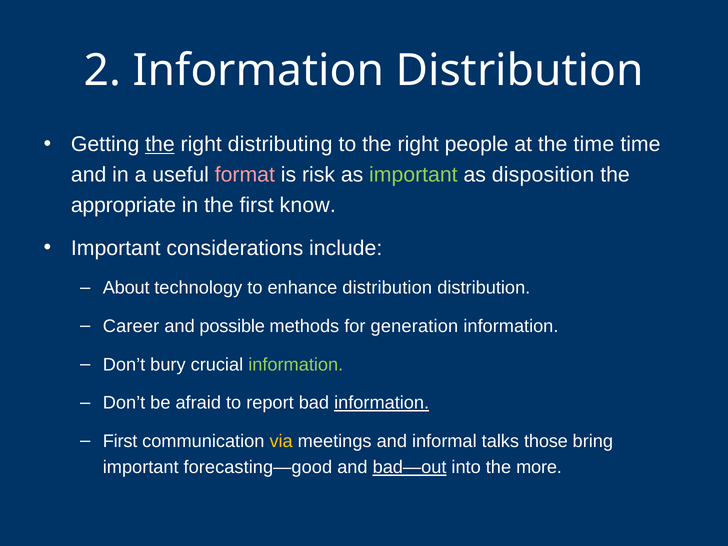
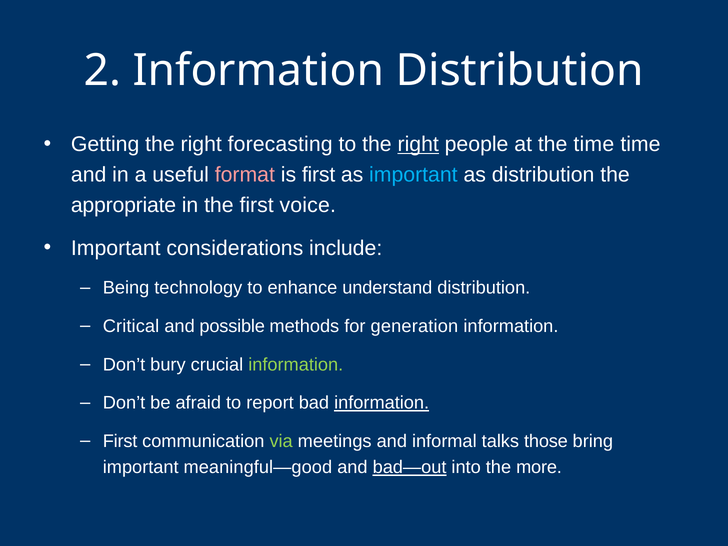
the underline: present -> none (160, 144)
distributing: distributing -> forecasting (280, 144)
right underline: none -> present (418, 144)
is risk: risk -> first (319, 175)
important colour: light green -> light blue (413, 175)
as disposition: disposition -> distribution (543, 175)
know: know -> voice (308, 205)
About: About -> Being (126, 288)
enhance distribution: distribution -> understand (387, 288)
Career: Career -> Critical (131, 326)
via colour: yellow -> light green (281, 441)
forecasting—good: forecasting—good -> meaningful—good (258, 467)
